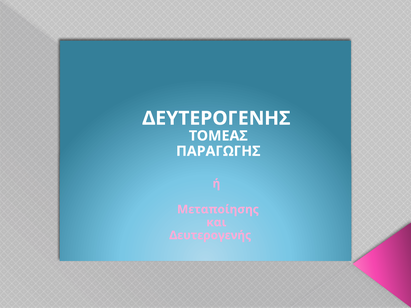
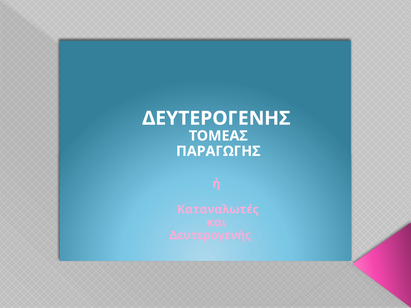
Μεταποίησης: Μεταποίησης -> Καταναλωτές (218, 210)
